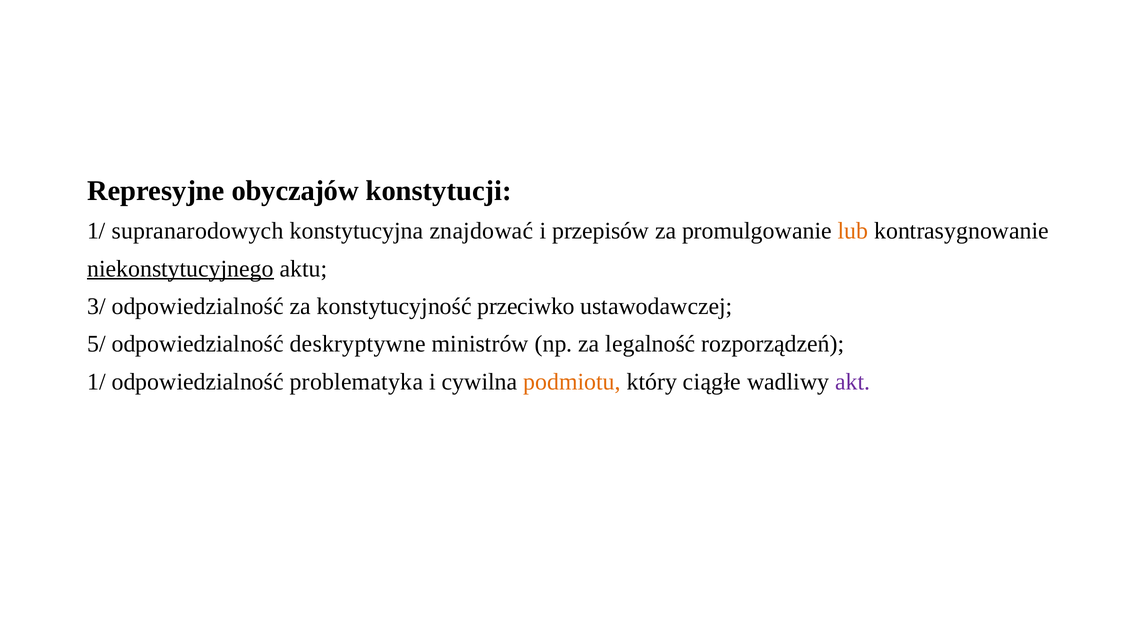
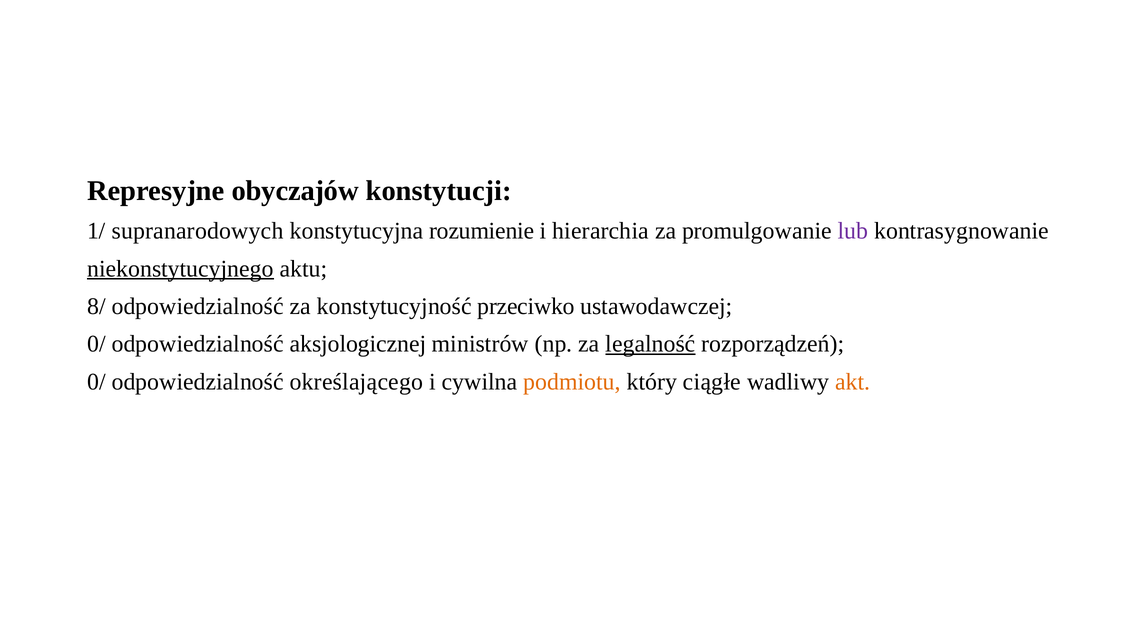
znajdować: znajdować -> rozumienie (482, 231)
przepisów: przepisów -> hierarchia (601, 231)
lub colour: orange -> purple (853, 231)
3/: 3/ -> 8/ (96, 306)
5/: 5/ -> 0/ (96, 344)
deskryptywne: deskryptywne -> aksjologicznej (358, 344)
legalność underline: none -> present (650, 344)
1/: 1/ -> 0/ (96, 382)
problematyka: problematyka -> określającego (356, 382)
akt colour: purple -> orange (853, 382)
